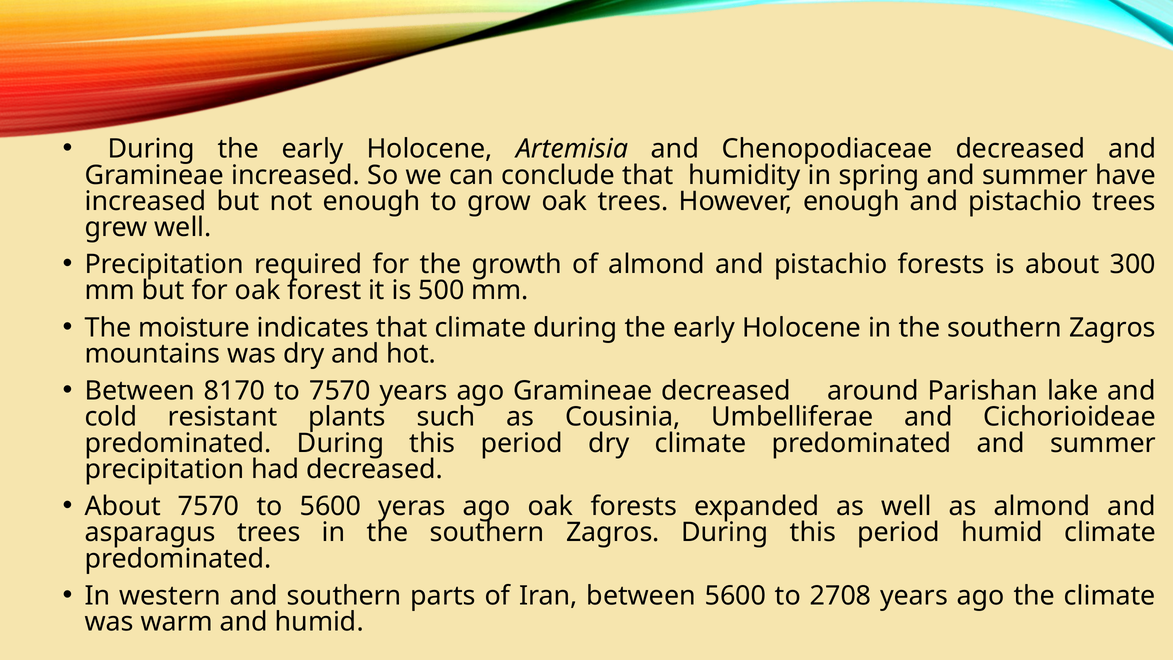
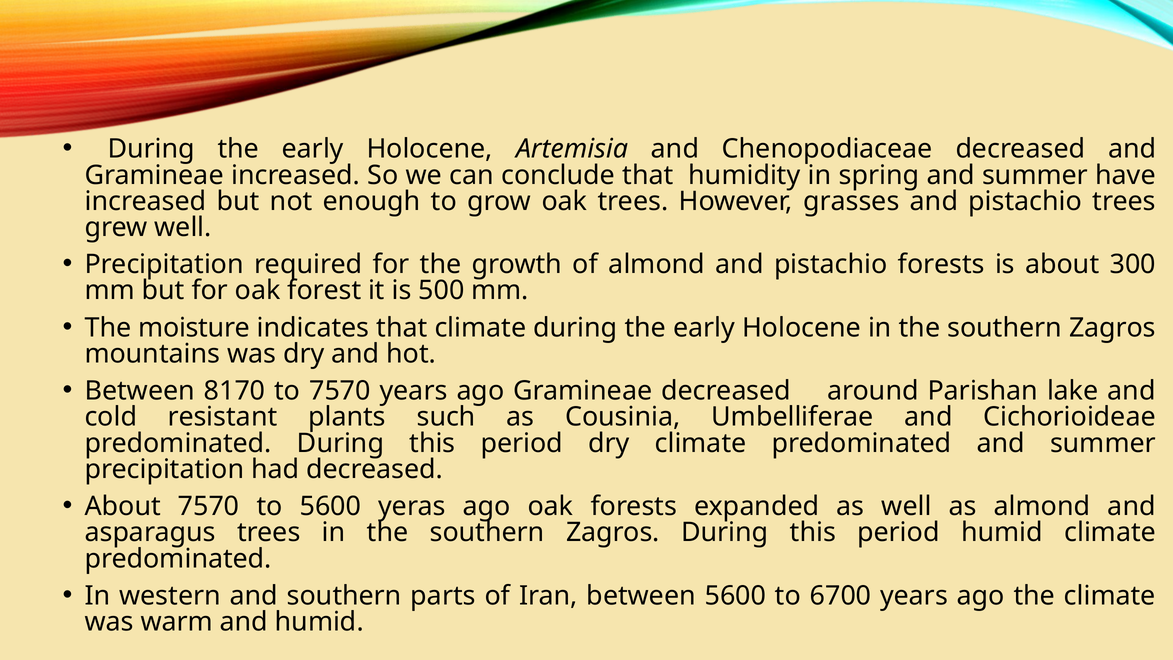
However enough: enough -> grasses (851, 201)
2708: 2708 -> 6700 (841, 596)
